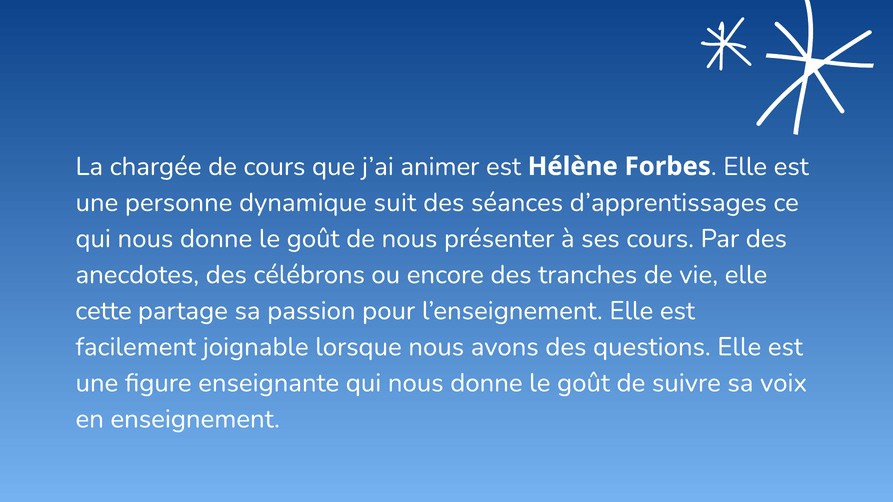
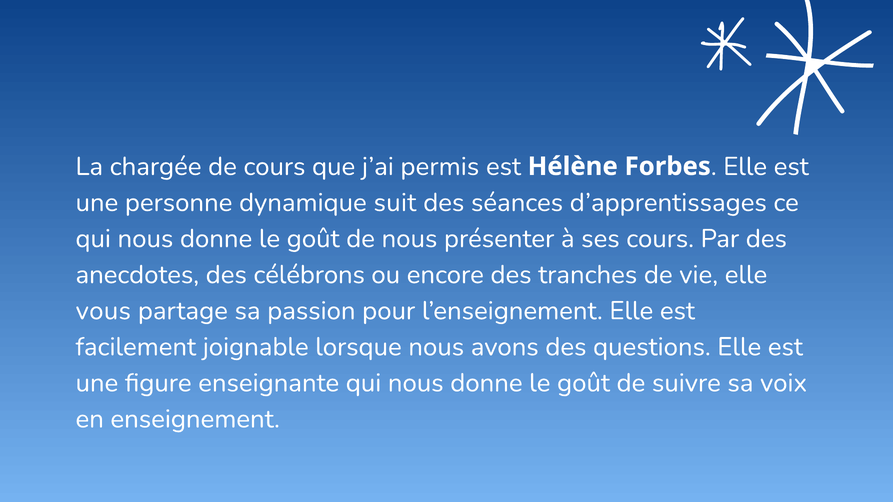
animer: animer -> permis (440, 167)
cette: cette -> vous (103, 311)
